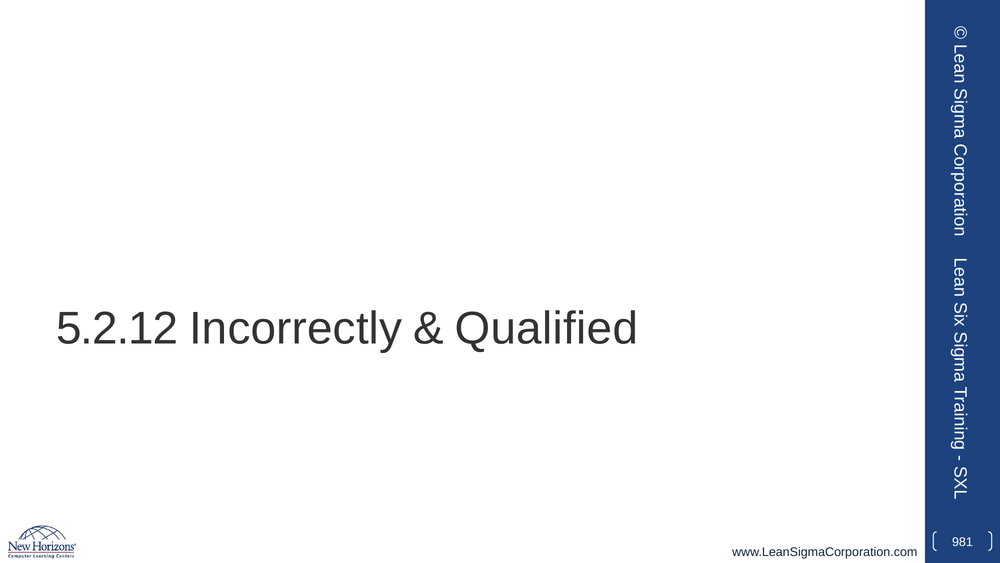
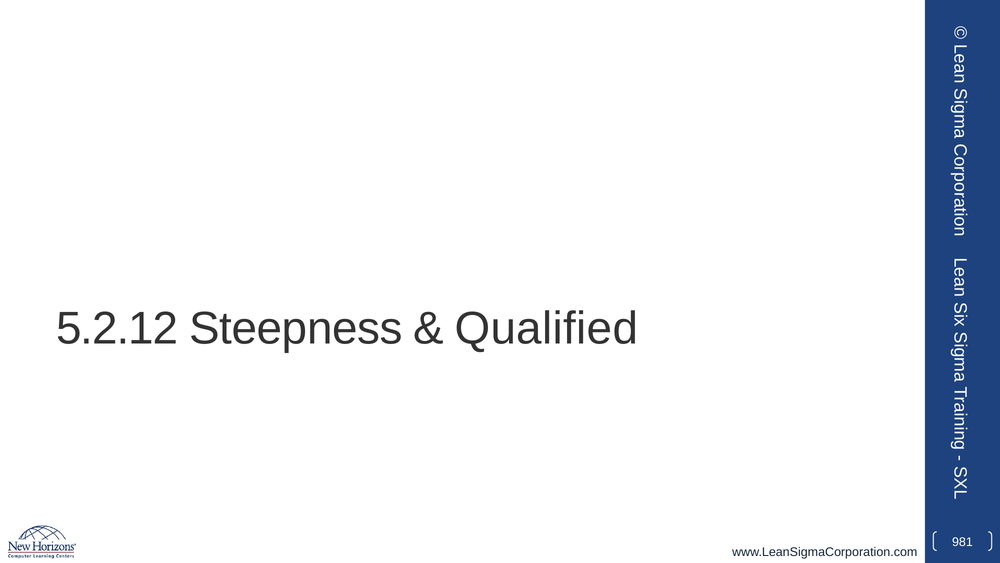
Incorrectly: Incorrectly -> Steepness (296, 328)
